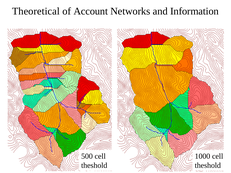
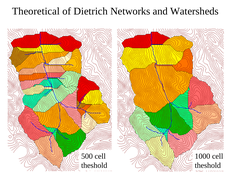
Account: Account -> Dietrich (91, 11)
Information: Information -> Watersheds (194, 11)
